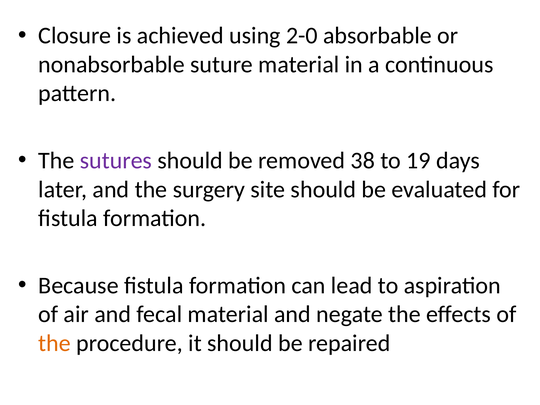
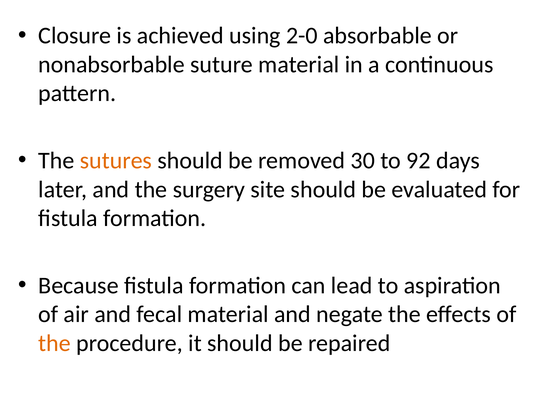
sutures colour: purple -> orange (116, 161)
38: 38 -> 30 (363, 161)
19: 19 -> 92 (418, 161)
